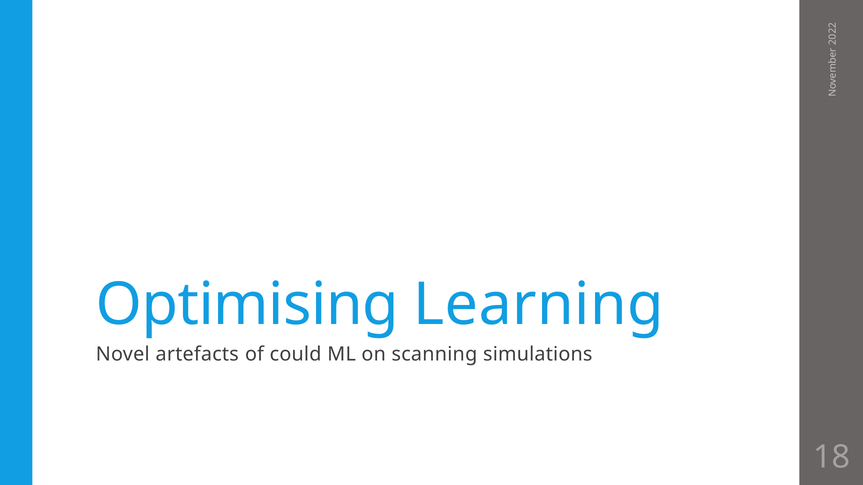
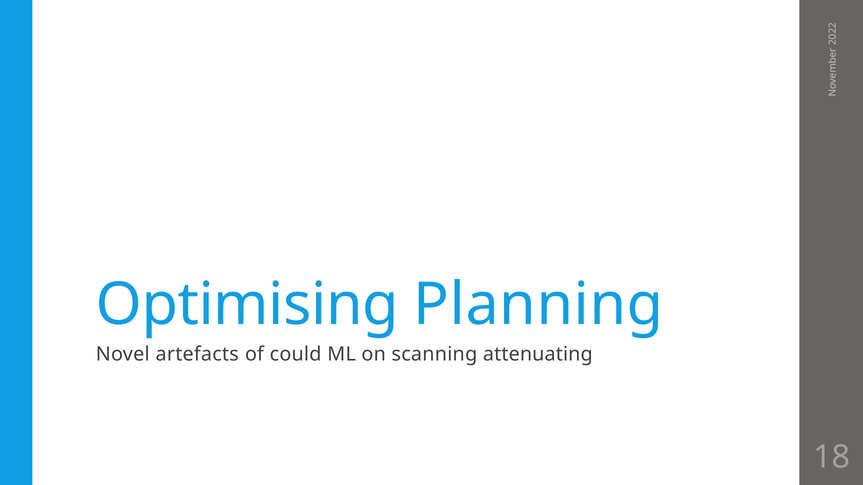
Learning: Learning -> Planning (538, 305)
simulations: simulations -> attenuating (538, 355)
